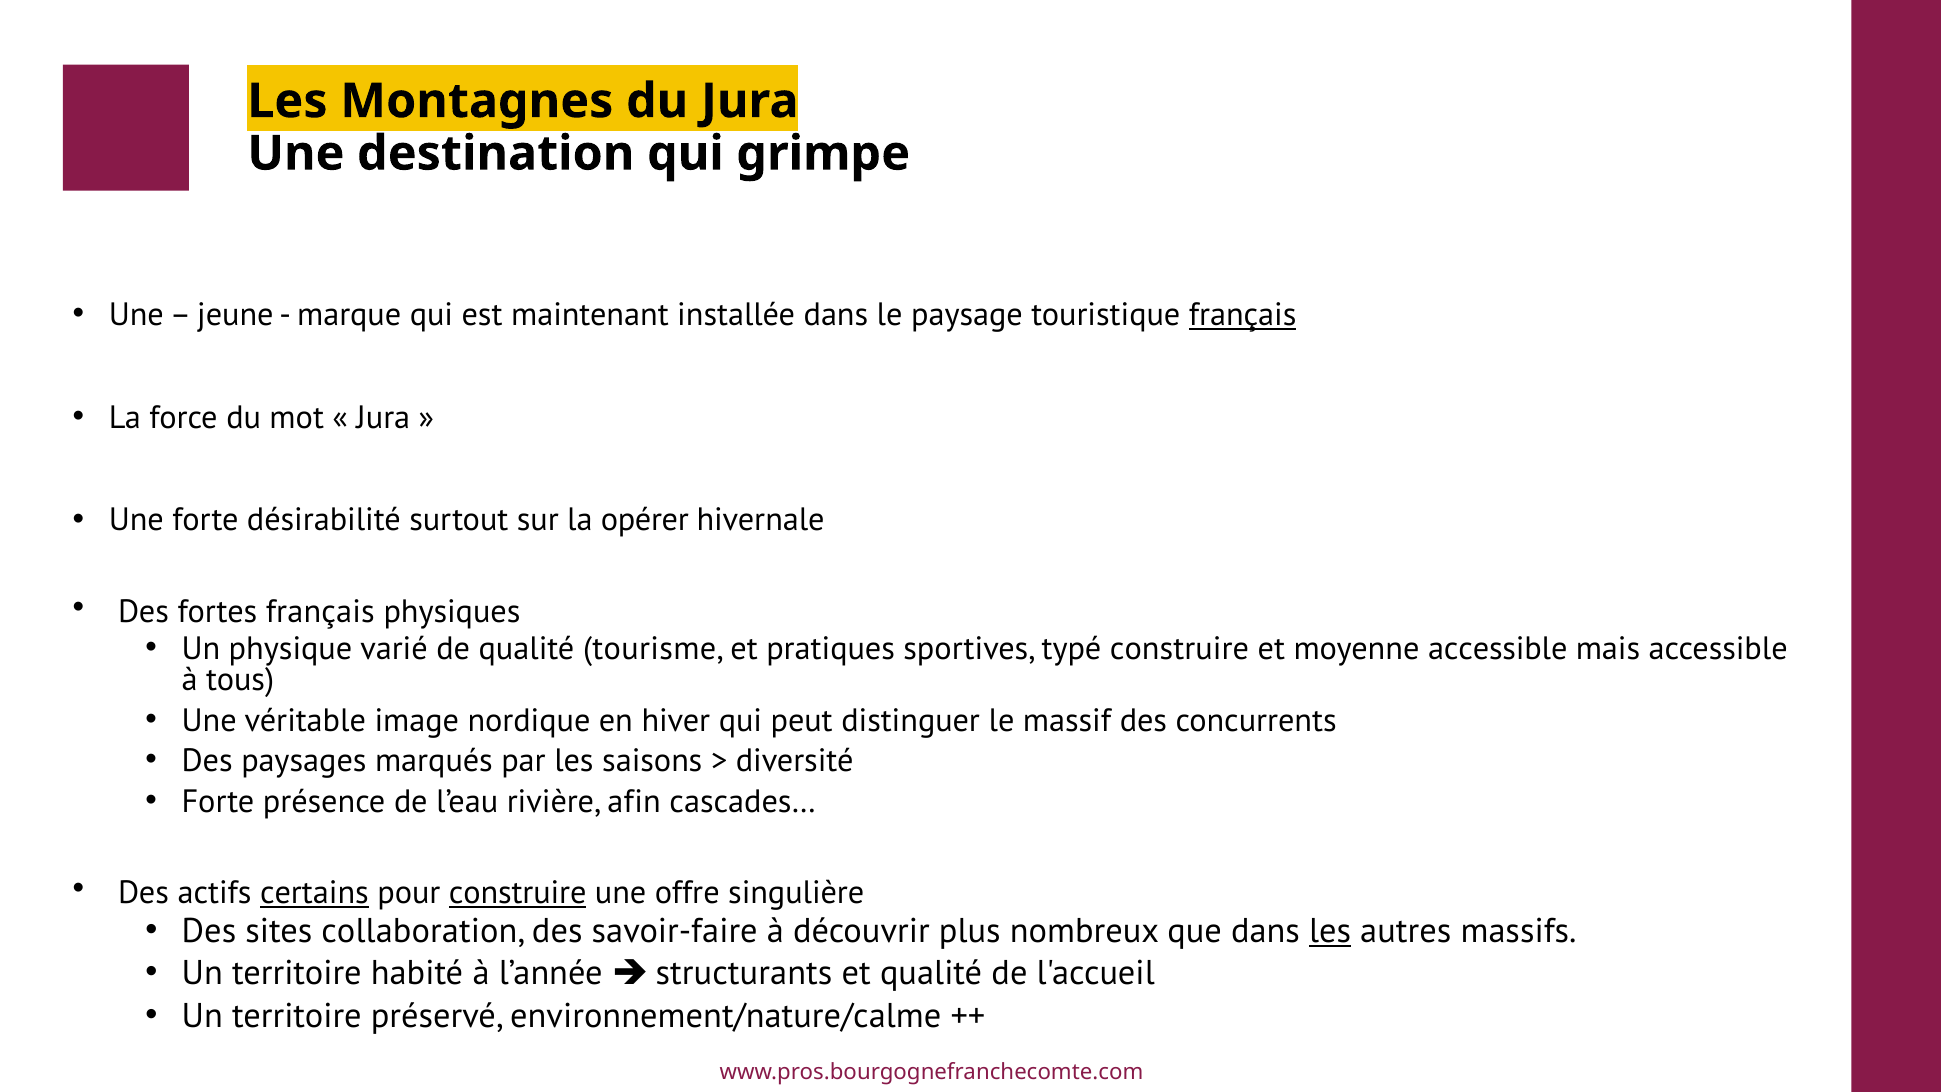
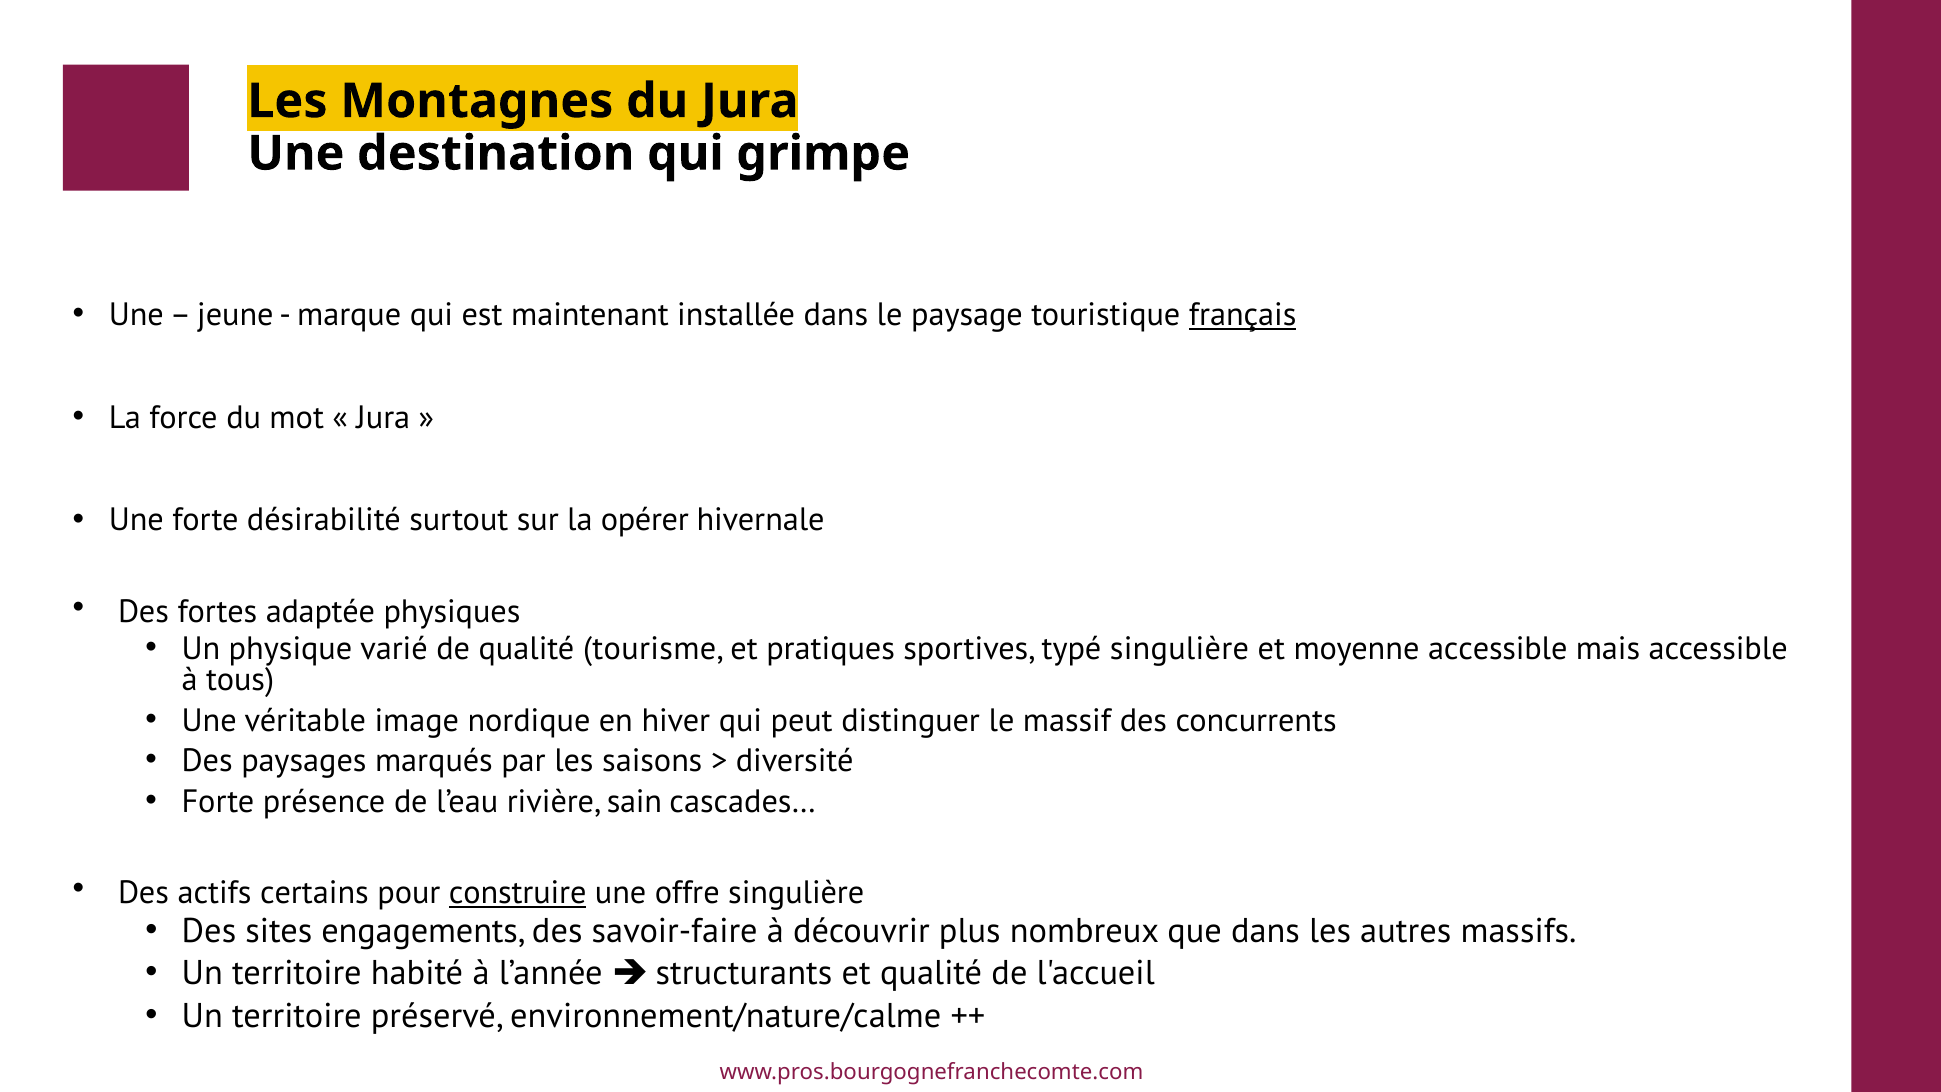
fortes français: français -> adaptée (320, 612)
typé construire: construire -> singulière (1179, 649)
afin: afin -> sain (634, 801)
certains underline: present -> none (314, 893)
collaboration: collaboration -> engagements (423, 931)
les underline: present -> none (1330, 931)
